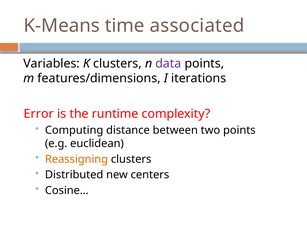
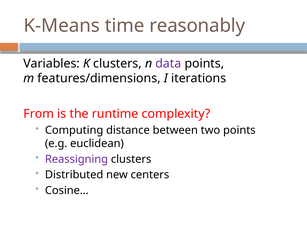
associated: associated -> reasonably (197, 26)
Error: Error -> From (39, 114)
Reassigning colour: orange -> purple (76, 159)
